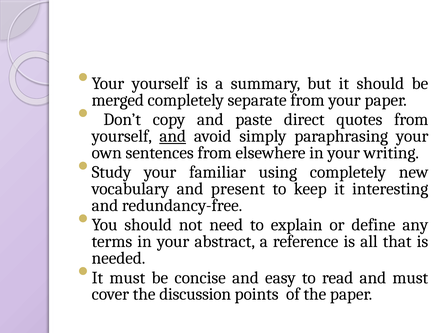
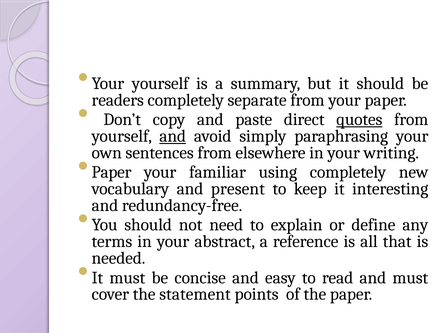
merged: merged -> readers (118, 100)
quotes underline: none -> present (359, 119)
Study: Study -> Paper (112, 172)
discussion: discussion -> statement (195, 294)
